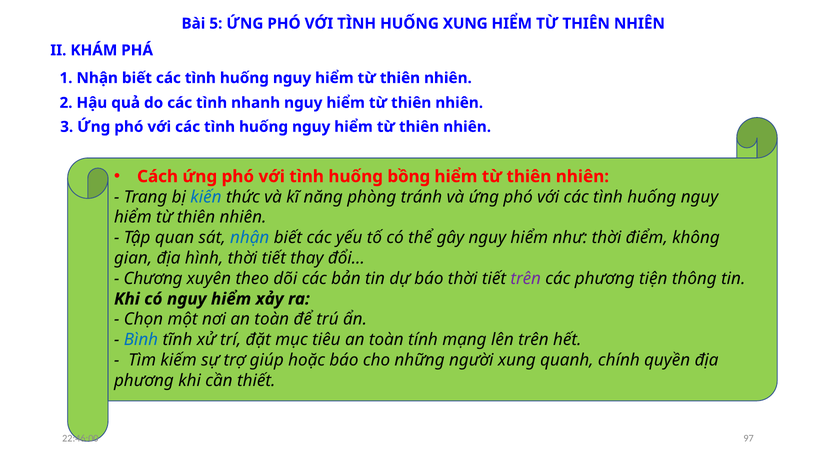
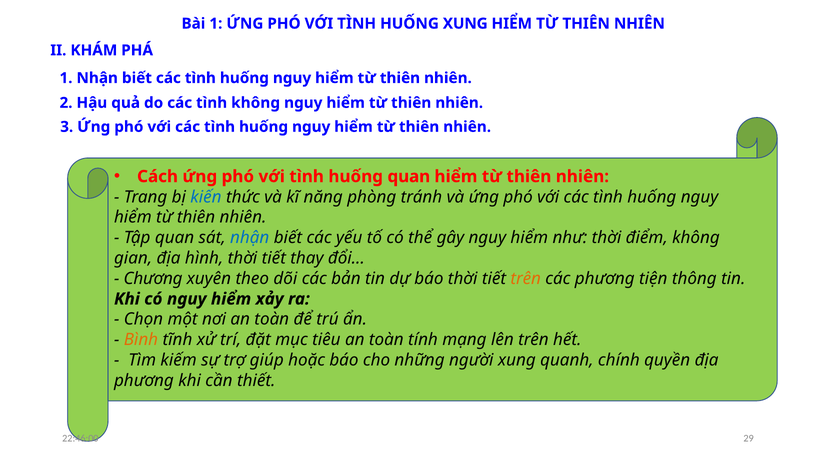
Bài 5: 5 -> 1 (216, 24)
tình nhanh: nhanh -> không (256, 103)
huống bồng: bồng -> quan (409, 177)
trên colour: purple -> orange (526, 279)
Bình colour: blue -> orange (141, 340)
97: 97 -> 29 (749, 438)
